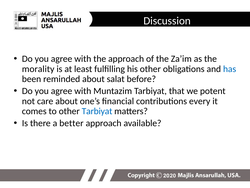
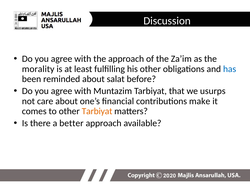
potent: potent -> usurps (213, 91)
every: every -> make (200, 101)
Tarbiyat colour: blue -> orange (97, 111)
